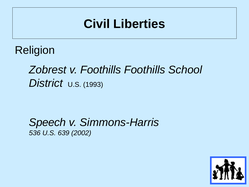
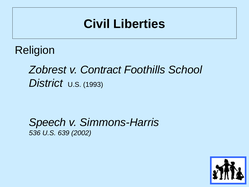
v Foothills: Foothills -> Contract (101, 70)
